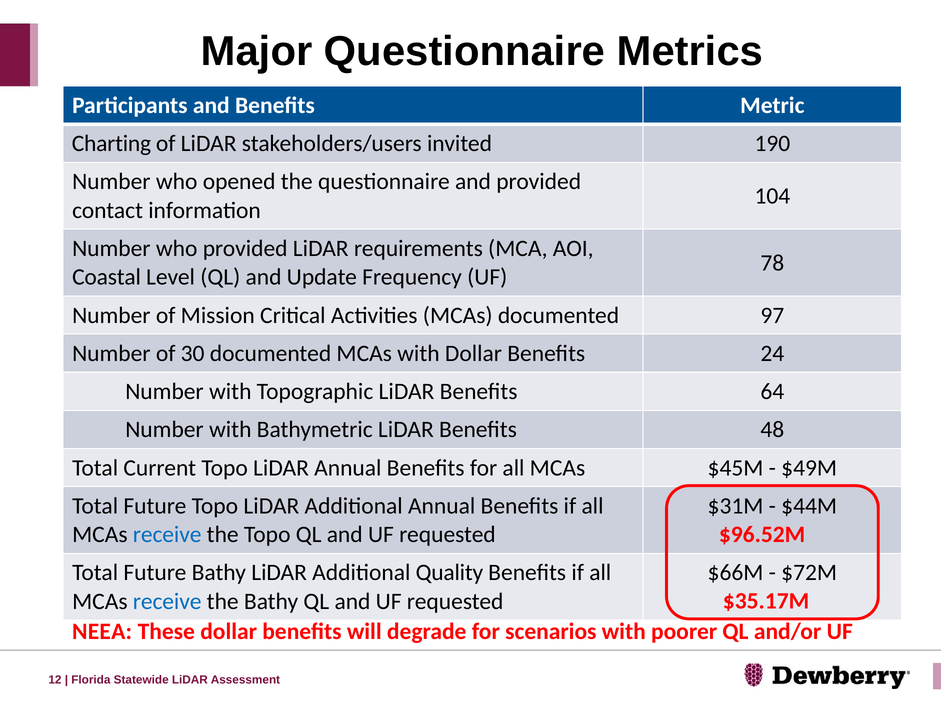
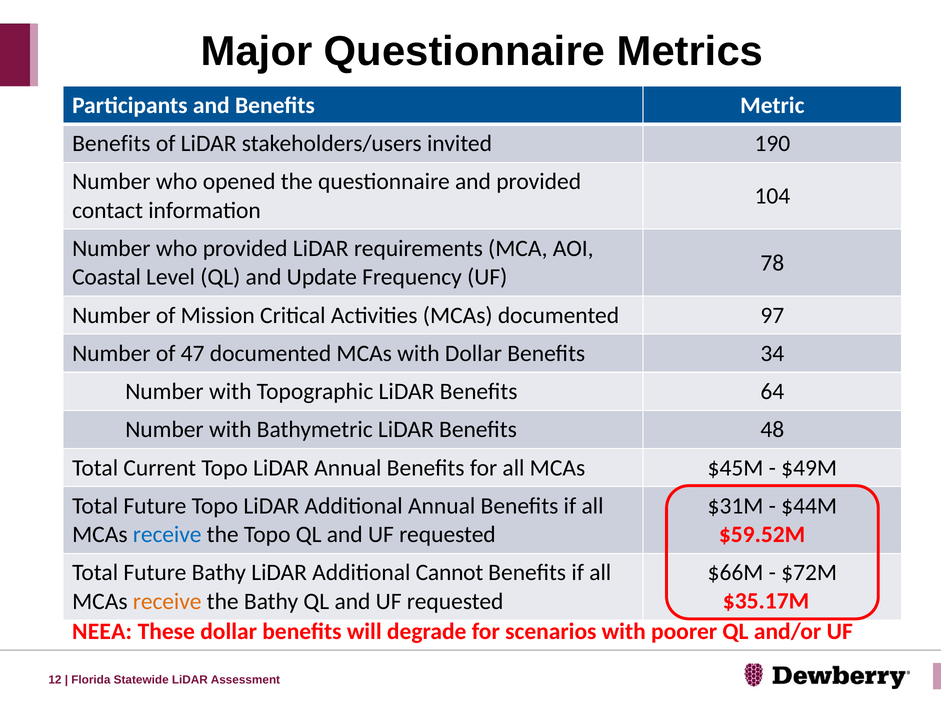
Charting: Charting -> Benefits (111, 144)
30: 30 -> 47 (193, 354)
24: 24 -> 34 (772, 354)
$96.52M: $96.52M -> $59.52M (762, 535)
Quality: Quality -> Cannot (449, 573)
receive colour: blue -> orange (167, 602)
